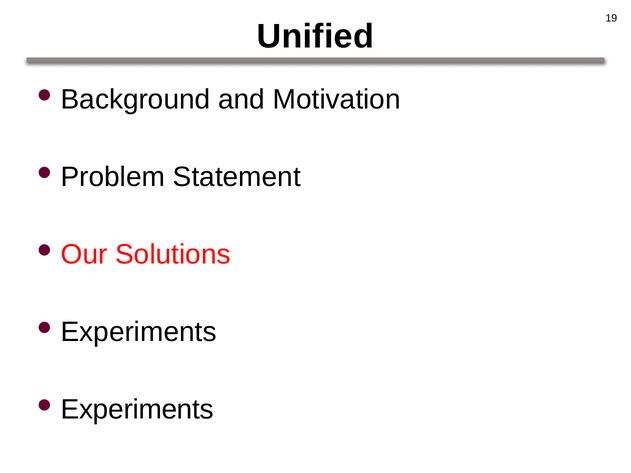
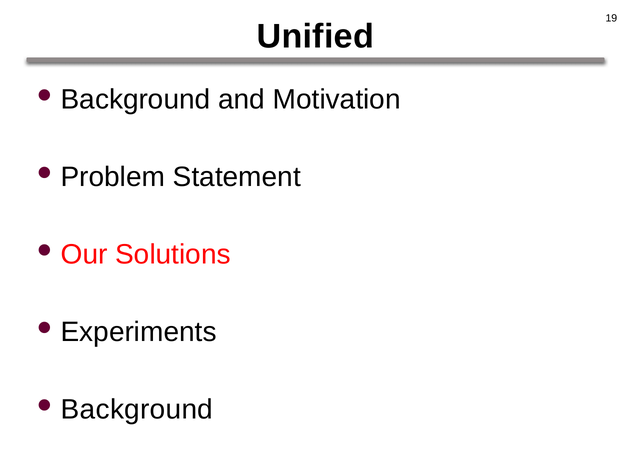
Experiments: Experiments -> Background (137, 410)
